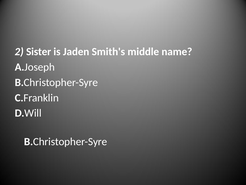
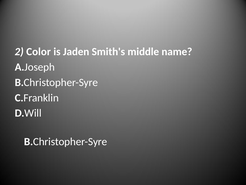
Sister: Sister -> Color (39, 52)
